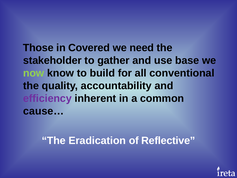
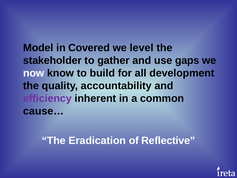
Those: Those -> Model (38, 48)
need: need -> level (142, 48)
base: base -> gaps (187, 60)
now colour: light green -> white (34, 73)
conventional: conventional -> development (182, 73)
